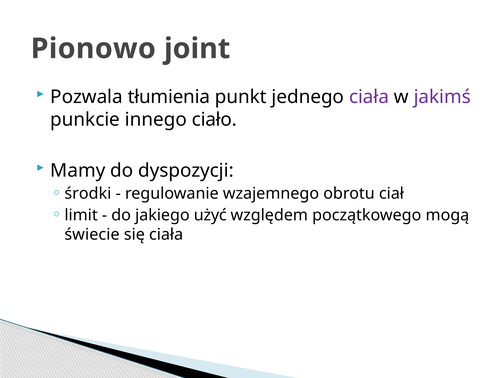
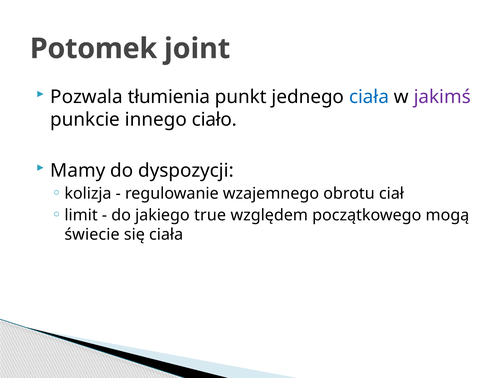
Pionowo: Pionowo -> Potomek (94, 49)
ciała colour: purple -> blue (369, 97)
środki: środki -> kolizja (88, 194)
użyć: użyć -> true (210, 215)
